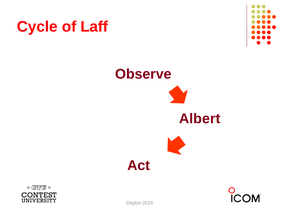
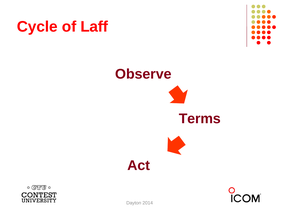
Albert: Albert -> Terms (200, 119)
